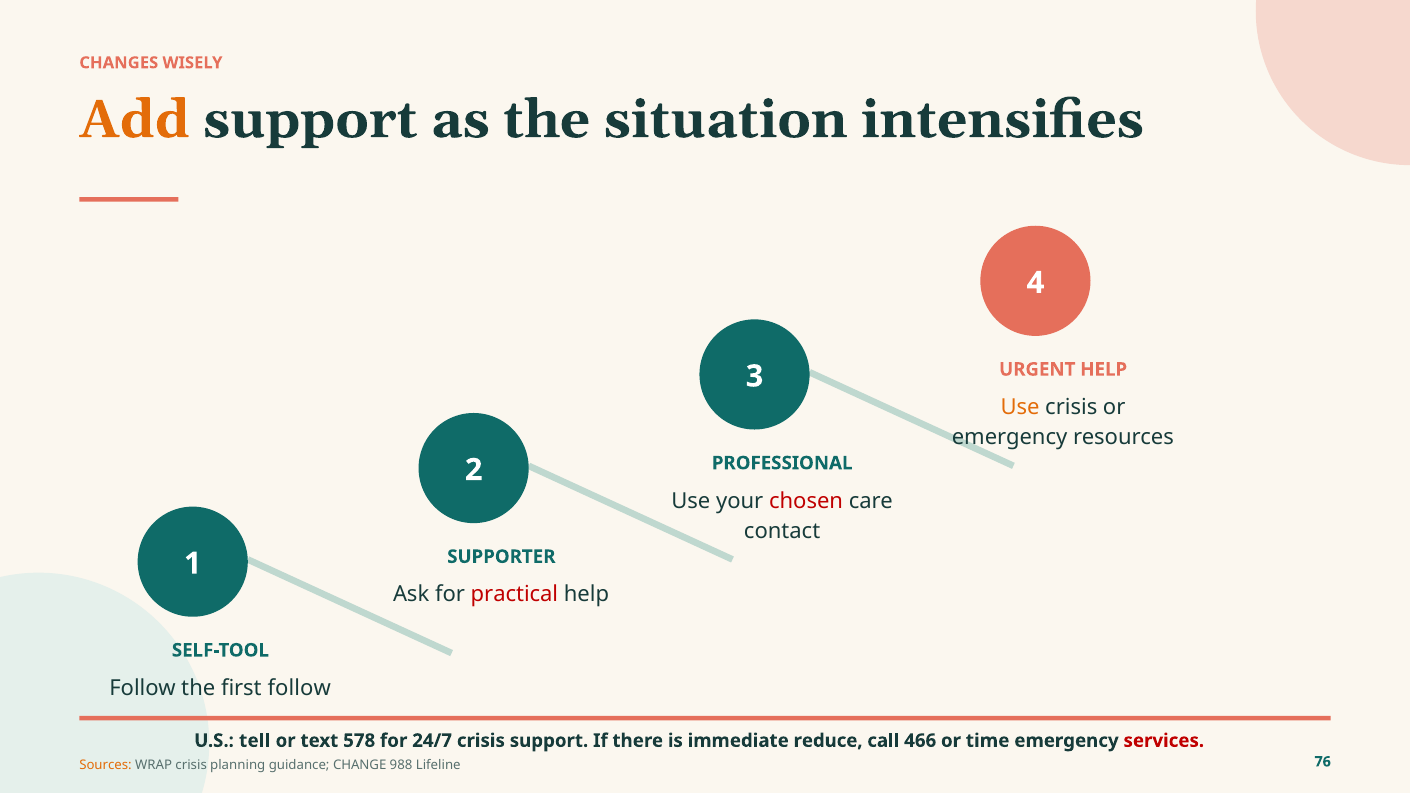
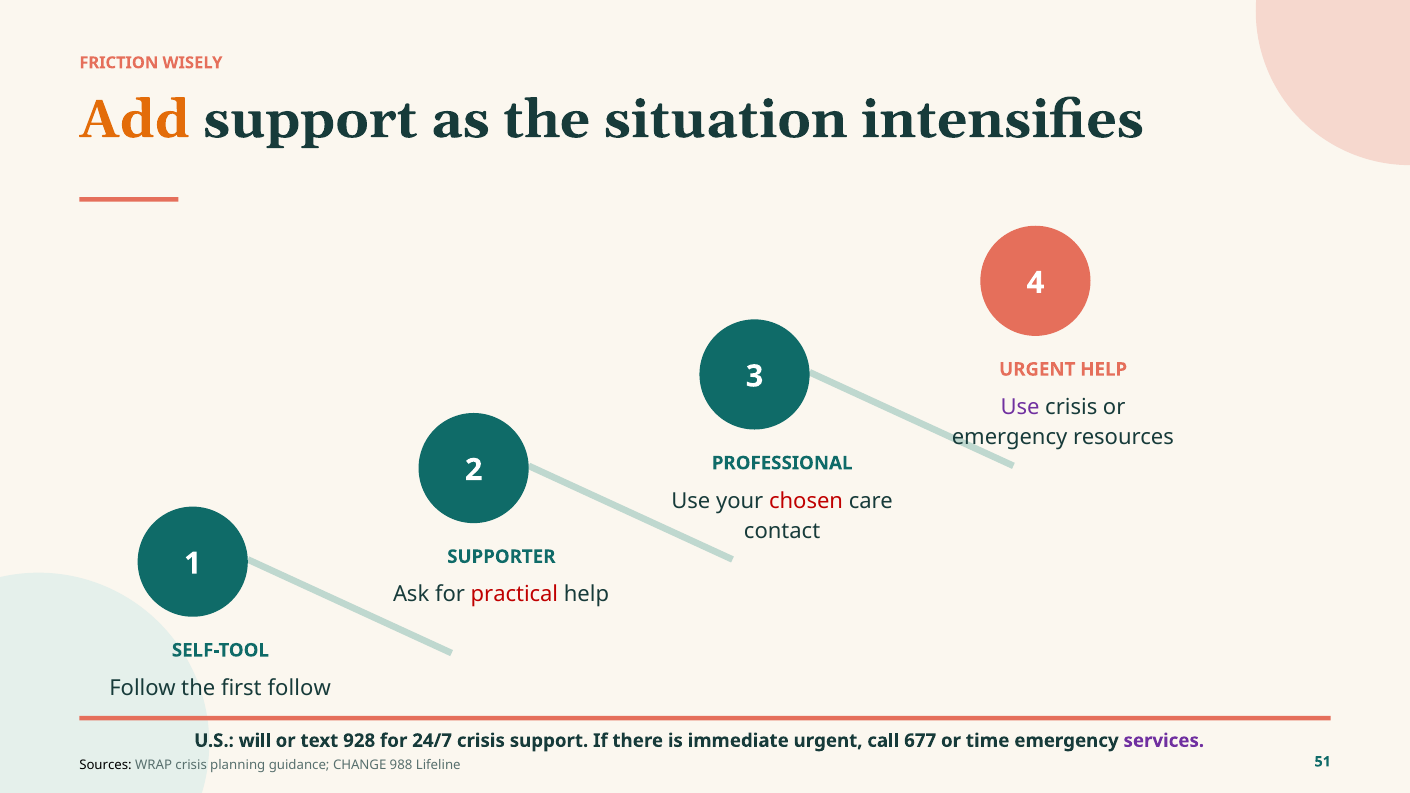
CHANGES: CHANGES -> FRICTION (119, 63)
Use colour: orange -> purple (1020, 407)
tell: tell -> will (255, 741)
578: 578 -> 928 (359, 741)
immediate reduce: reduce -> urgent (828, 741)
466: 466 -> 677 (920, 741)
services colour: red -> purple (1164, 741)
Sources colour: orange -> black (105, 765)
76: 76 -> 51 (1323, 762)
